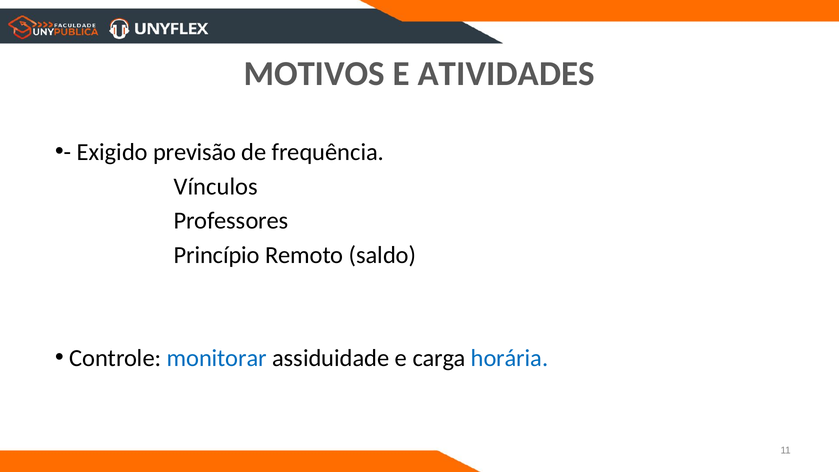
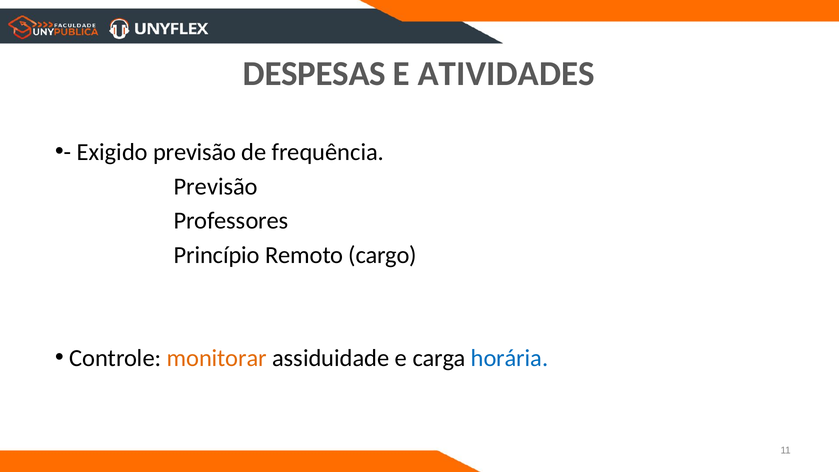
MOTIVOS: MOTIVOS -> DESPESAS (314, 74)
Vínculos: Vínculos -> Previsão (216, 186)
saldo: saldo -> cargo (383, 255)
monitorar colour: blue -> orange (217, 358)
